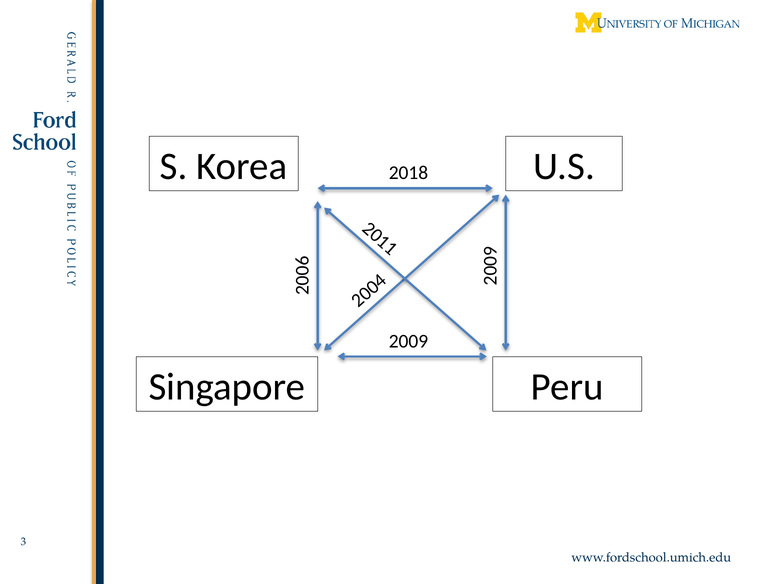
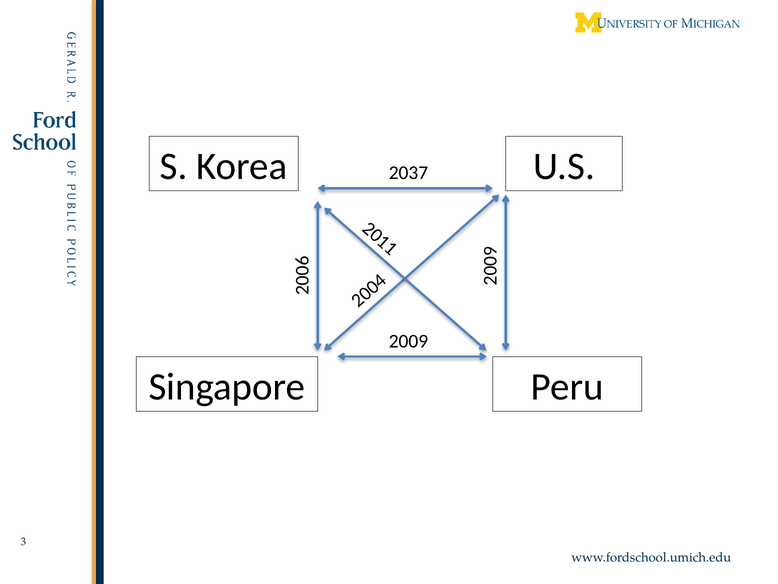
2018: 2018 -> 2037 (408, 172)
